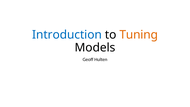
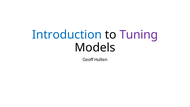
Tuning colour: orange -> purple (139, 35)
